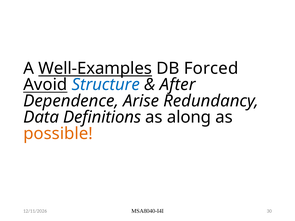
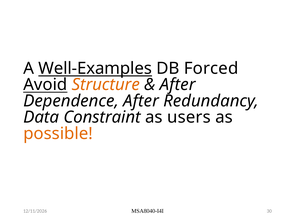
Structure colour: blue -> orange (106, 85)
Dependence Arise: Arise -> After (141, 101)
Definitions: Definitions -> Constraint (102, 117)
along: along -> users (189, 117)
